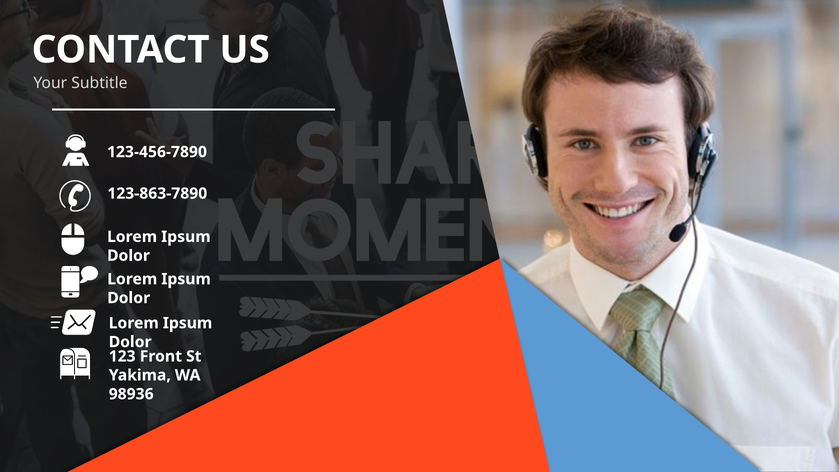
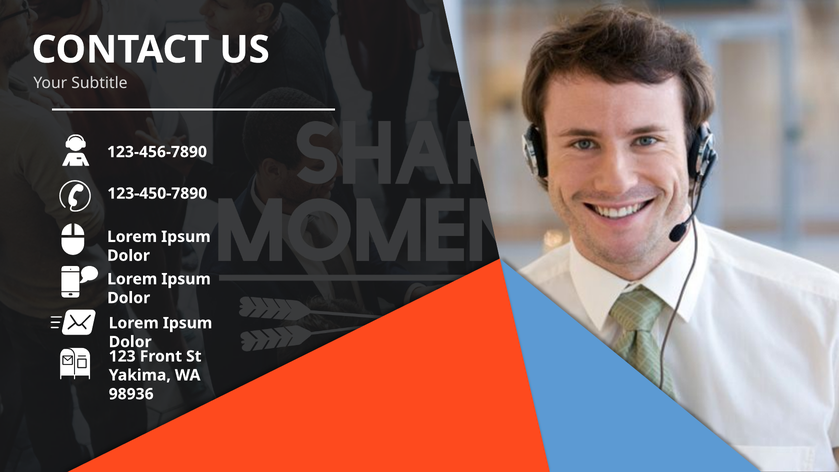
123-863-7890: 123-863-7890 -> 123-450-7890 (157, 193)
